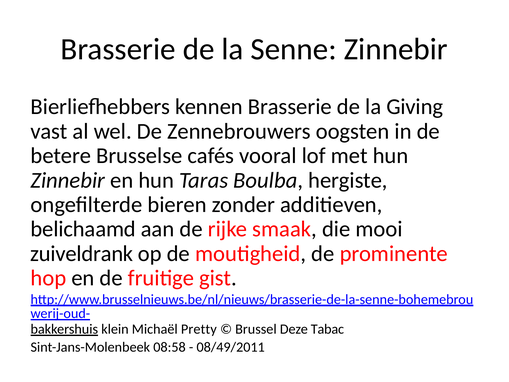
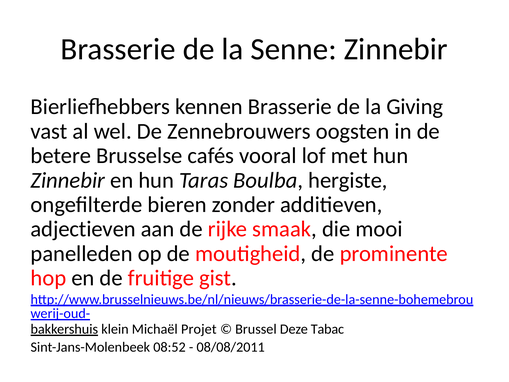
belichaamd: belichaamd -> adjectieven (83, 229)
zuiveldrank: zuiveldrank -> panelleden (82, 253)
Pretty: Pretty -> Projet (199, 329)
08:58: 08:58 -> 08:52 (170, 347)
08/49/2011: 08/49/2011 -> 08/08/2011 (231, 347)
